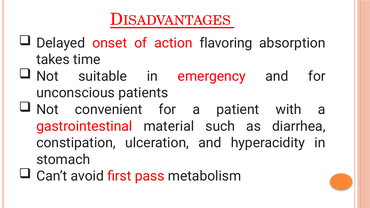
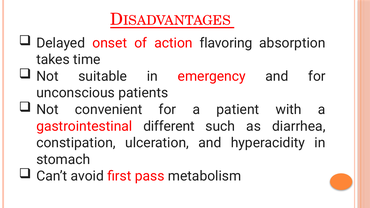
material: material -> different (169, 126)
